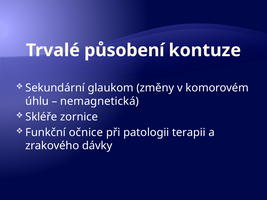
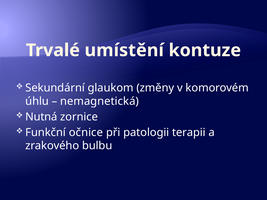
působení: působení -> umístění (124, 50)
Skléře: Skléře -> Nutná (41, 117)
dávky: dávky -> bulbu (97, 146)
